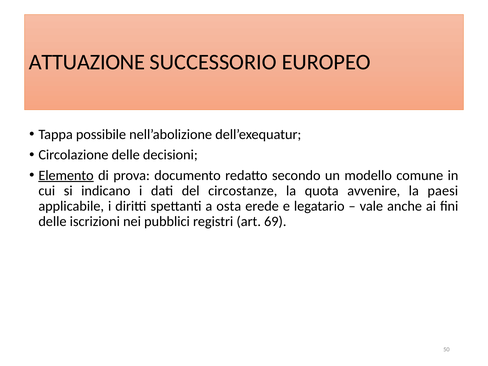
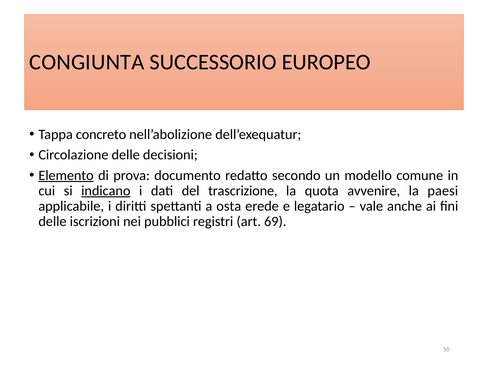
ATTUAZIONE: ATTUAZIONE -> CONGIUNTA (87, 62)
possibile: possibile -> concreto (101, 134)
indicano underline: none -> present (106, 191)
circostanze: circostanze -> trascrizione (243, 191)
